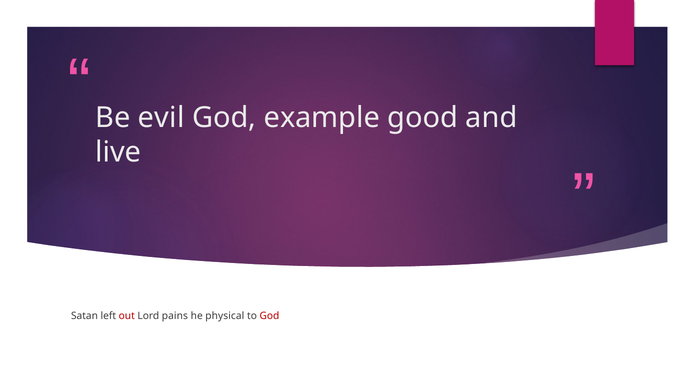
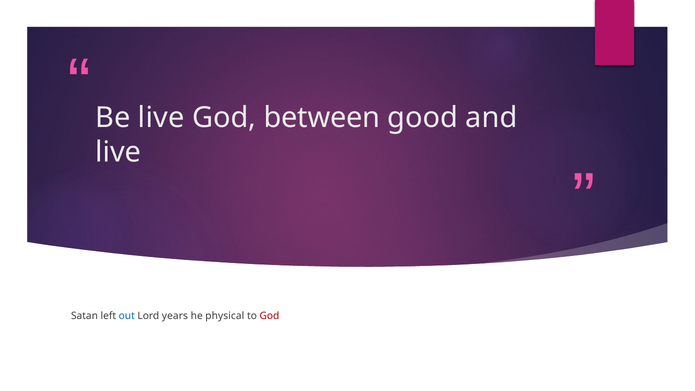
Be evil: evil -> live (161, 117)
example: example -> between (322, 117)
out colour: red -> blue (127, 316)
pains: pains -> years (175, 316)
